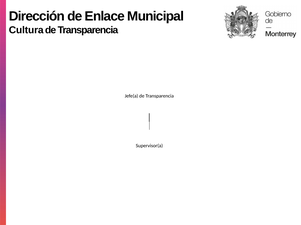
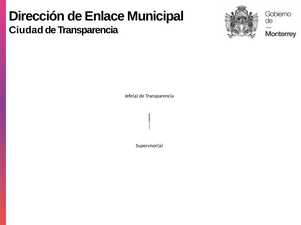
Cultura: Cultura -> Ciudad (26, 30)
